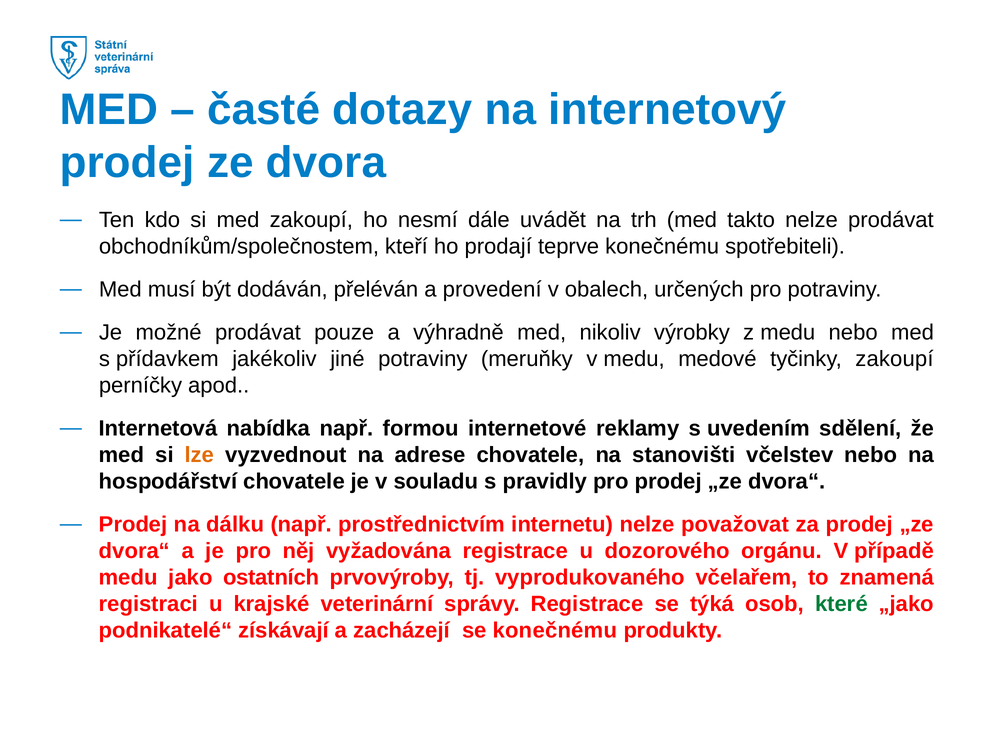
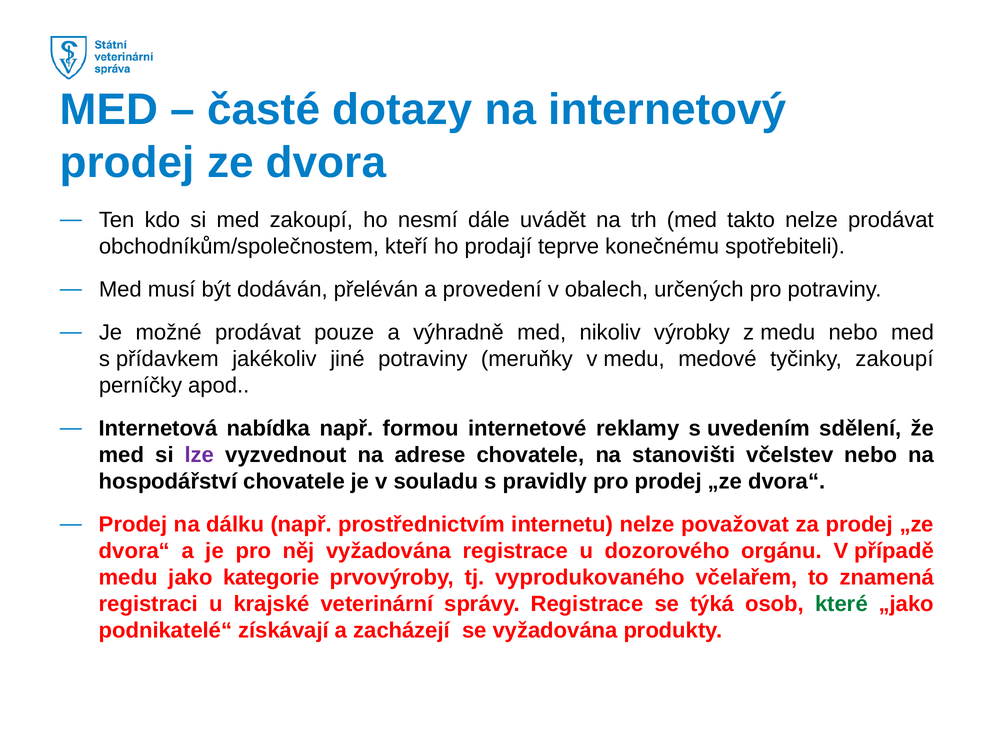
lze colour: orange -> purple (200, 455)
ostatních: ostatních -> kategorie (271, 578)
se konečnému: konečnému -> vyžadována (555, 631)
